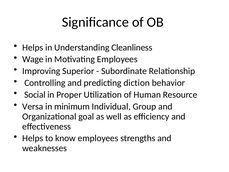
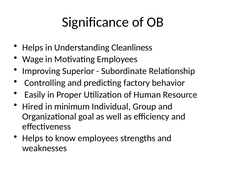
diction: diction -> factory (137, 83)
Social: Social -> Easily (35, 95)
Versa: Versa -> Hired (33, 106)
